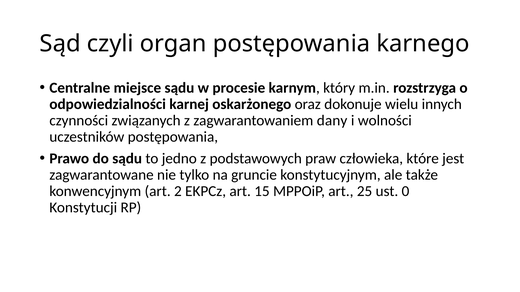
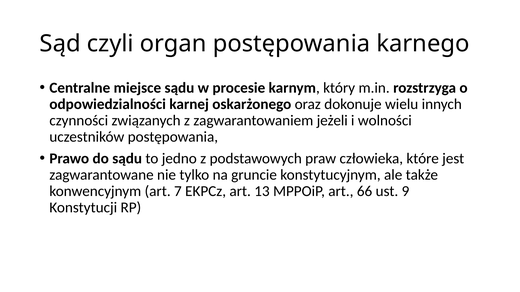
dany: dany -> jeżeli (332, 121)
2: 2 -> 7 (178, 191)
15: 15 -> 13 (262, 191)
25: 25 -> 66 (365, 191)
0: 0 -> 9 (405, 191)
